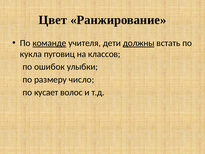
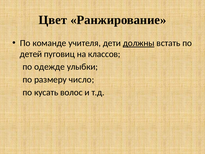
команде underline: present -> none (49, 43)
кукла: кукла -> детей (31, 54)
ошибок: ошибок -> одежде (49, 67)
кусает: кусает -> кусать (46, 92)
